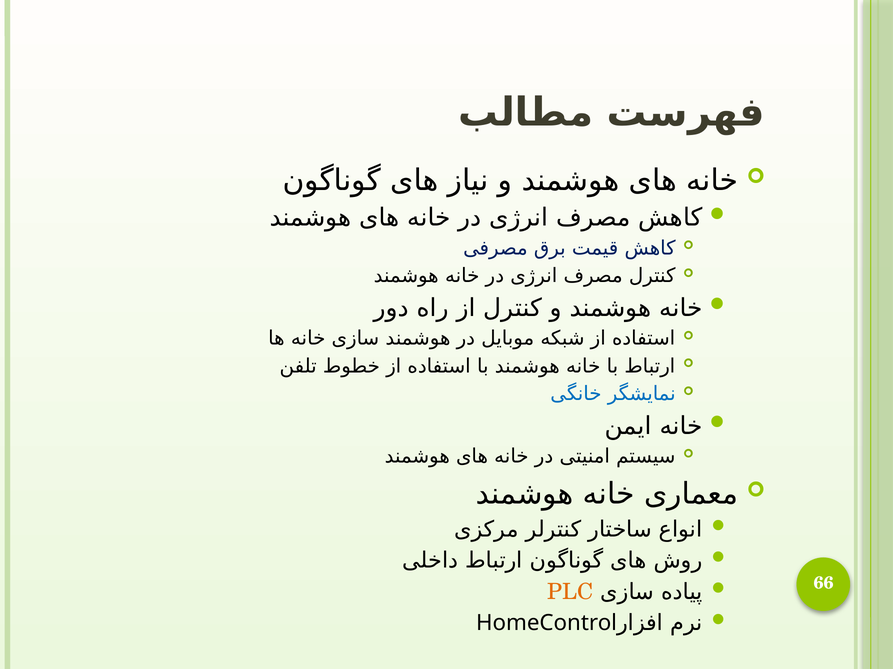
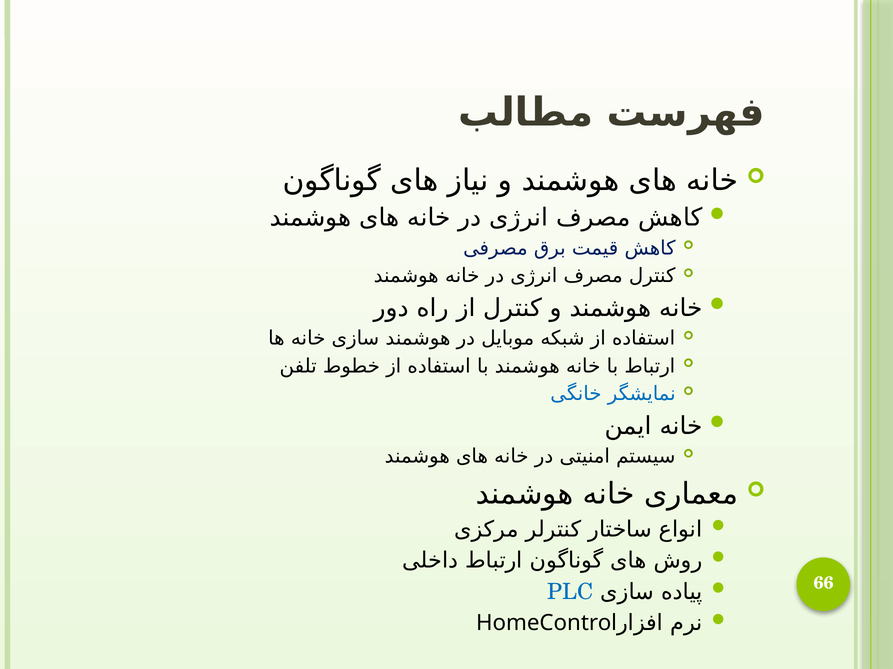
PLC colour: orange -> blue (570, 592)
